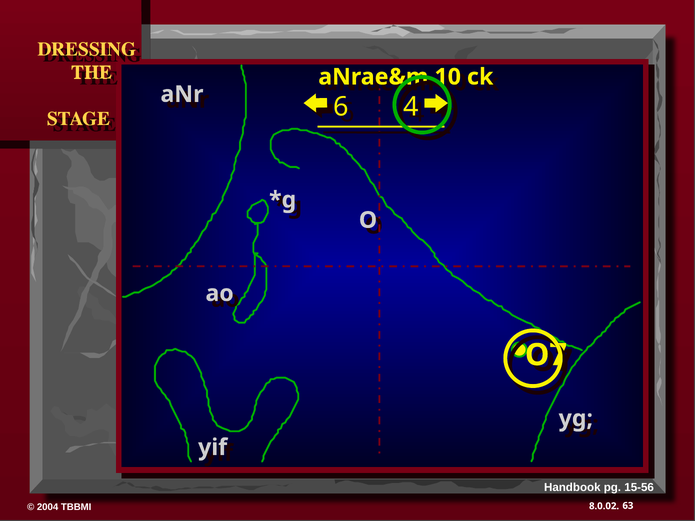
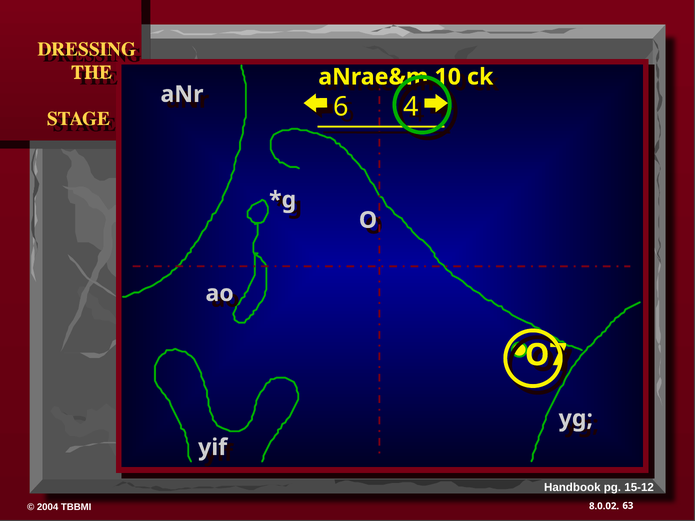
15-56: 15-56 -> 15-12 (639, 488)
